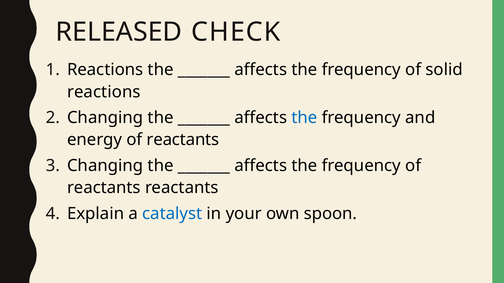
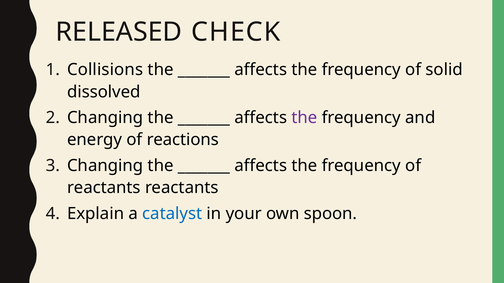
Reactions: Reactions -> Collisions (105, 70)
reactions: reactions -> dissolved (104, 92)
the colour: blue -> purple (304, 118)
energy of reactants: reactants -> reactions (183, 140)
